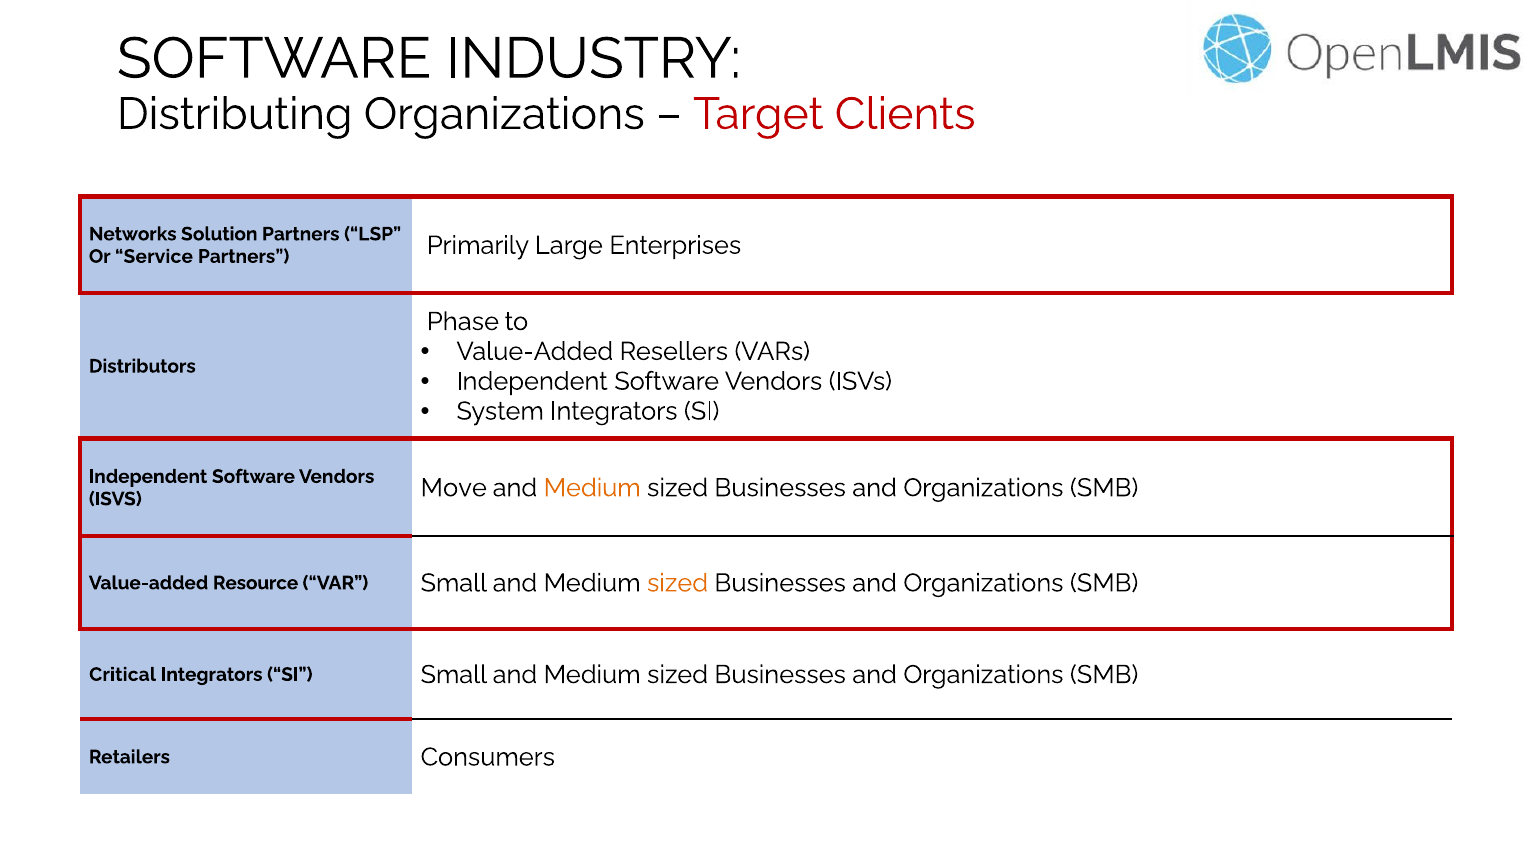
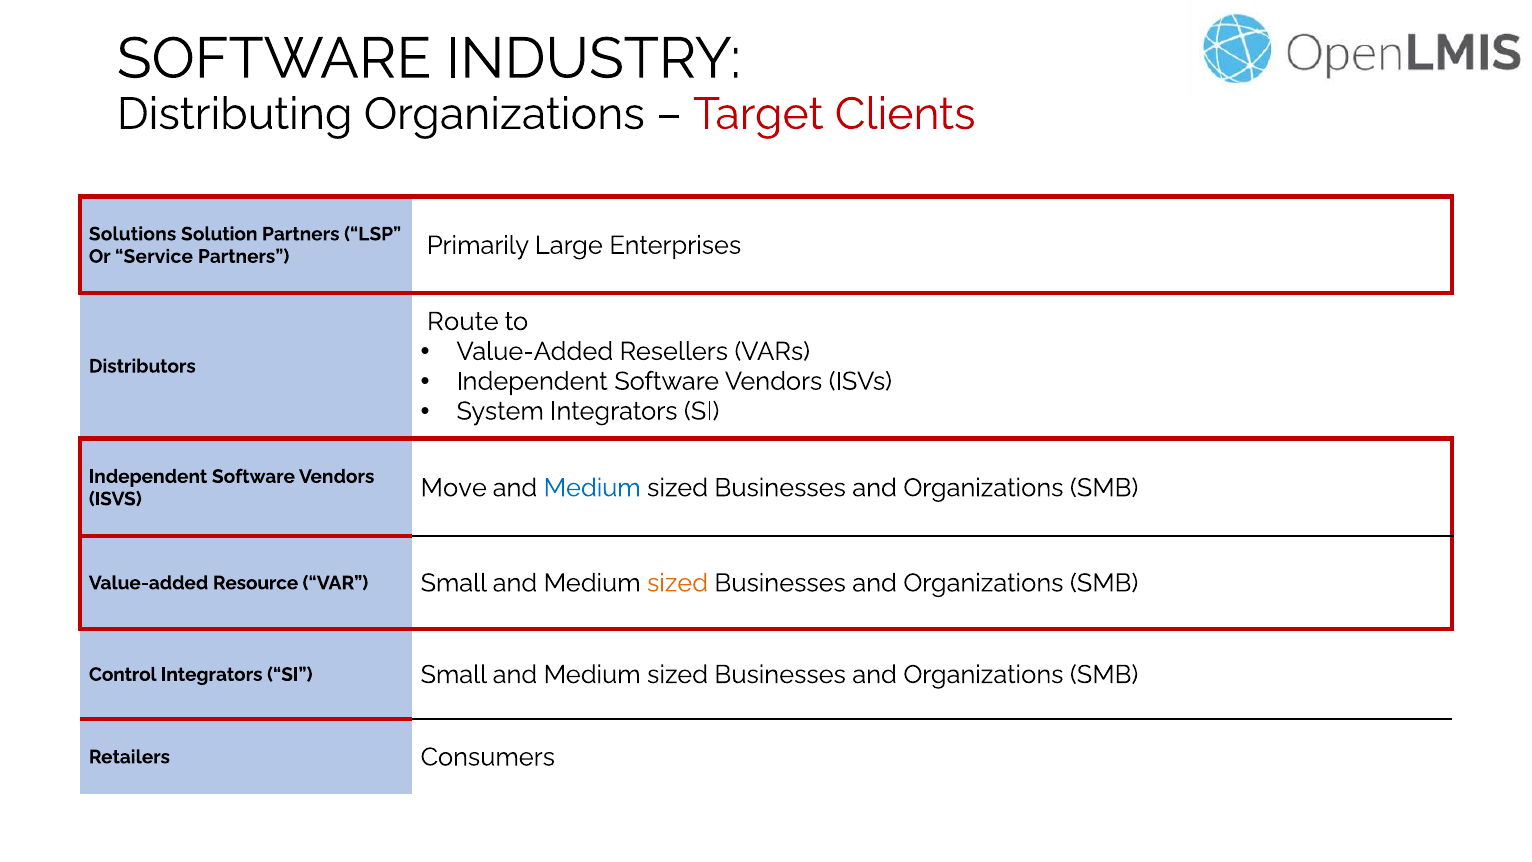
Networks: Networks -> Solutions (133, 234)
Phase: Phase -> Route (463, 321)
Medium colour: orange -> blue (592, 488)
Critical: Critical -> Control (123, 674)
